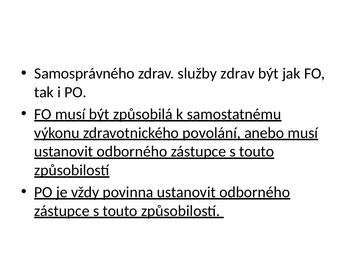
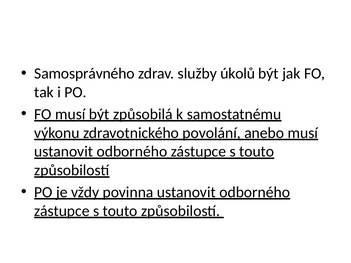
služby zdrav: zdrav -> úkolů (238, 74)
